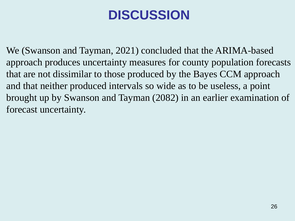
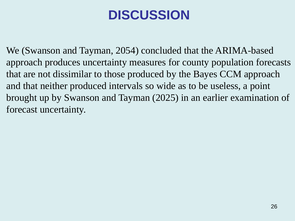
2021: 2021 -> 2054 (127, 51)
2082: 2082 -> 2025 (166, 98)
